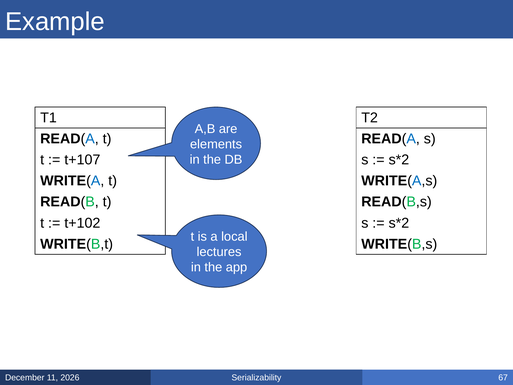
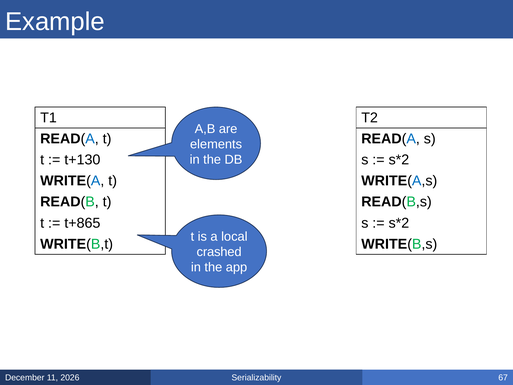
t+107: t+107 -> t+130 (82, 160)
t+102: t+102 -> t+865 (82, 223)
lectures: lectures -> crashed (219, 252)
